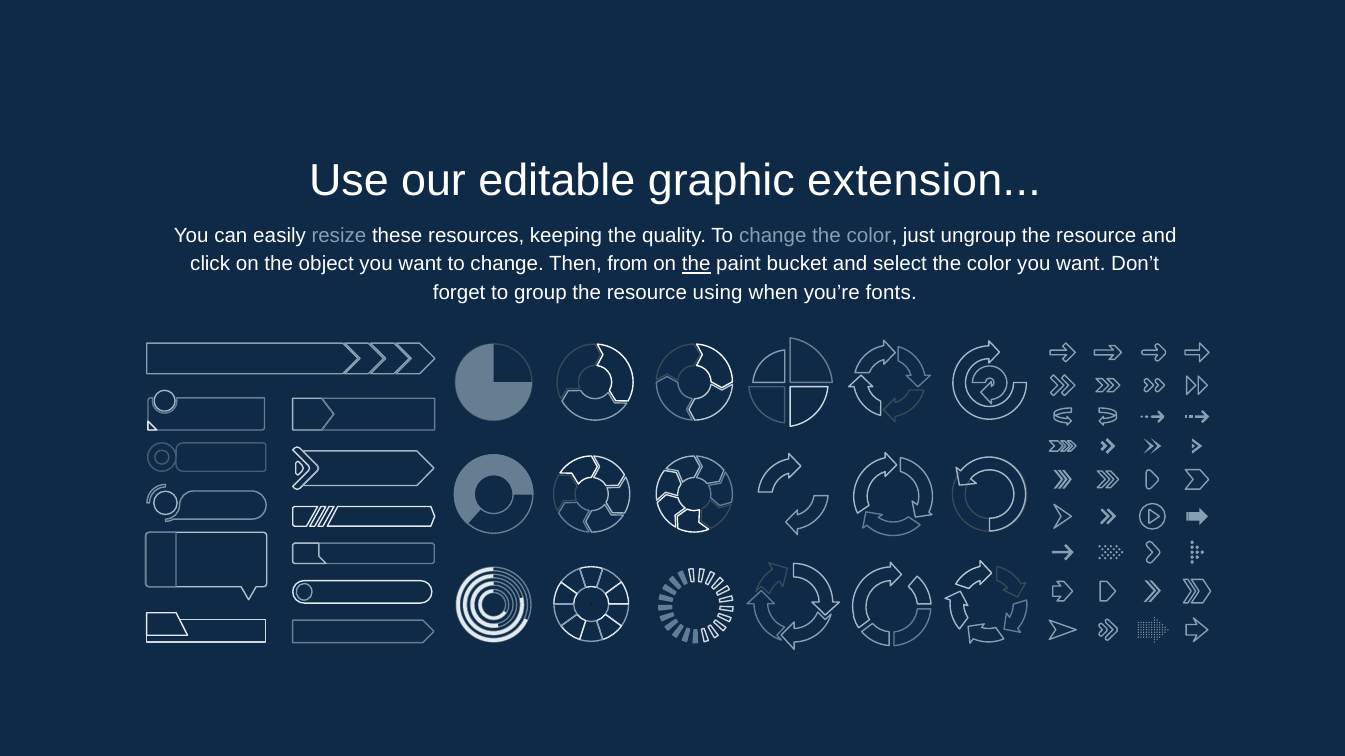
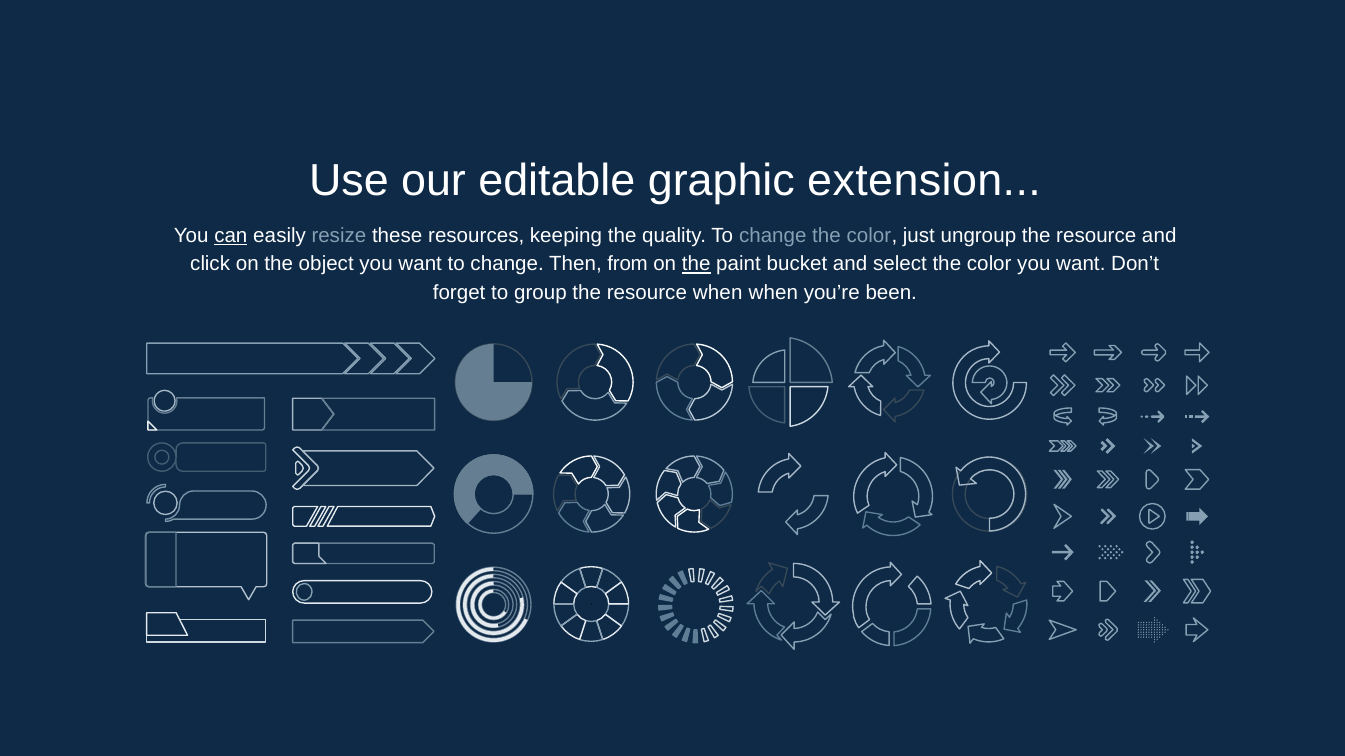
can underline: none -> present (231, 236)
resource using: using -> when (718, 293)
fonts: fonts -> been (891, 293)
